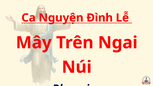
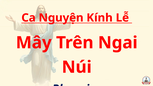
Đình: Đình -> Kính (100, 18)
